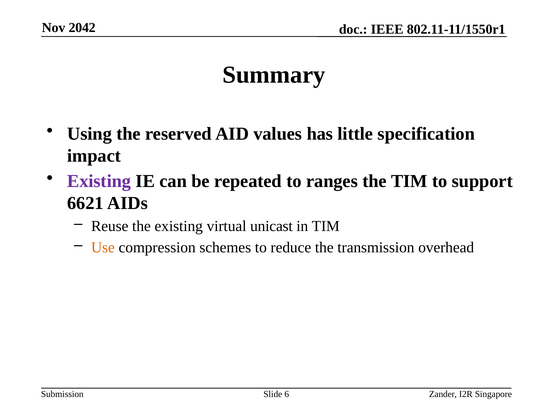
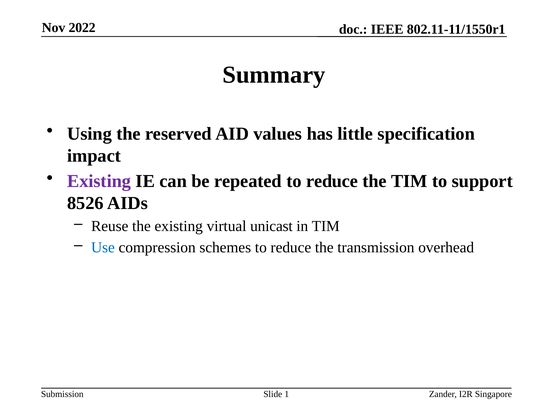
2042: 2042 -> 2022 (82, 28)
repeated to ranges: ranges -> reduce (332, 181)
6621: 6621 -> 8526 (85, 203)
Use colour: orange -> blue (103, 247)
6: 6 -> 1 (287, 394)
